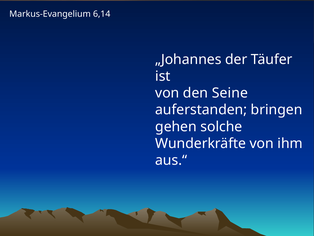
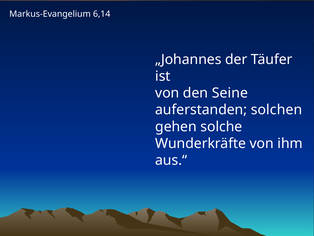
bringen: bringen -> solchen (277, 110)
